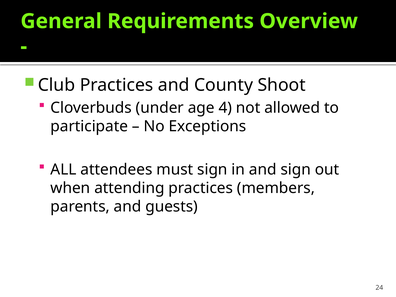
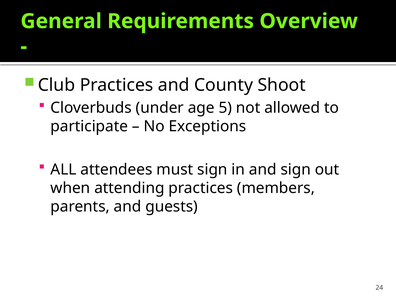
4: 4 -> 5 (225, 108)
